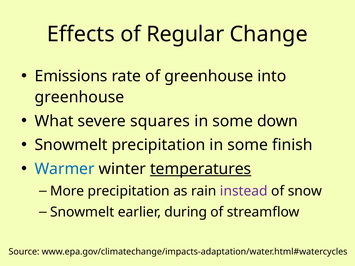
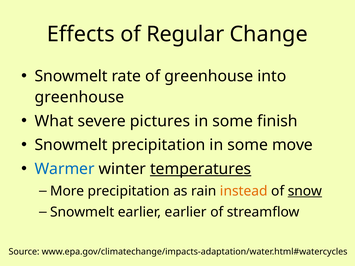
Emissions: Emissions -> Snowmelt (71, 76)
squares: squares -> pictures (160, 121)
down: down -> finish (277, 121)
finish: finish -> move (292, 145)
instead colour: purple -> orange (244, 191)
snow underline: none -> present (305, 191)
earlier during: during -> earlier (186, 212)
